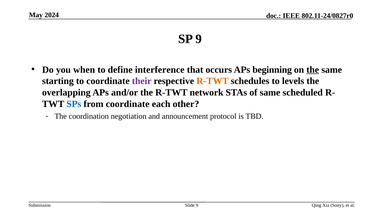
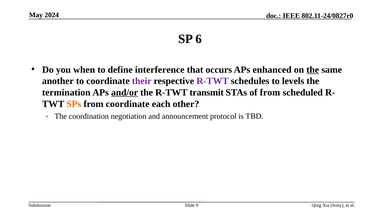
SP 9: 9 -> 6 (199, 39)
beginning: beginning -> enhanced (272, 70)
starting: starting -> another (58, 81)
R-TWT colour: orange -> purple (213, 81)
overlapping: overlapping -> termination (66, 92)
and/or underline: none -> present (125, 92)
network: network -> transmit (207, 92)
of same: same -> from (270, 92)
SPs colour: blue -> orange (74, 104)
